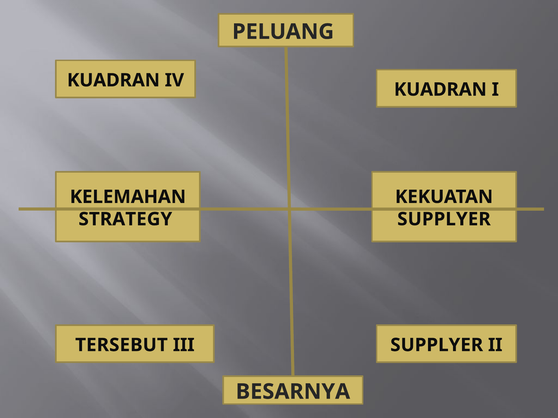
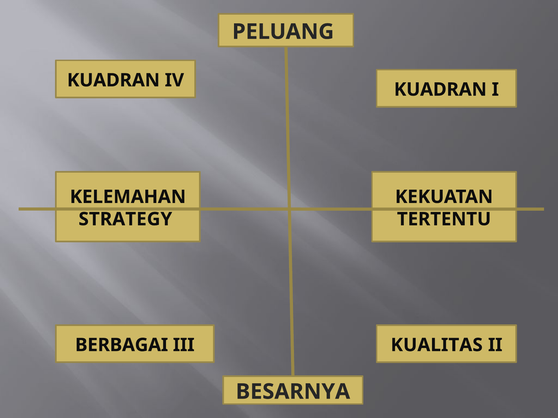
SUPPLYER: SUPPLYER -> TERTENTU (444, 219)
TERSEBUT: TERSEBUT -> BERBAGAI (122, 345)
III SUPPLYER: SUPPLYER -> KUALITAS (437, 345)
